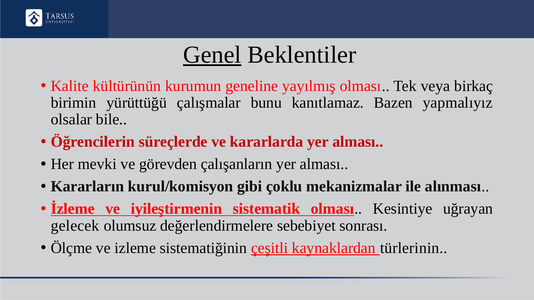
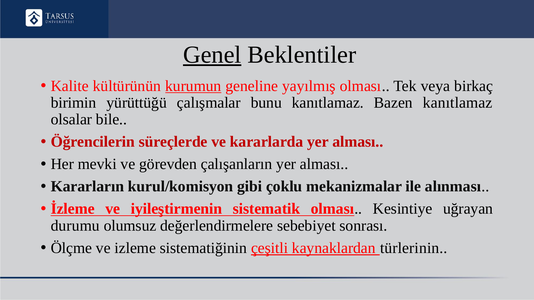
kurumun underline: none -> present (193, 86)
Bazen yapmalıyız: yapmalıyız -> kanıtlamaz (458, 103)
gelecek: gelecek -> durumu (75, 226)
